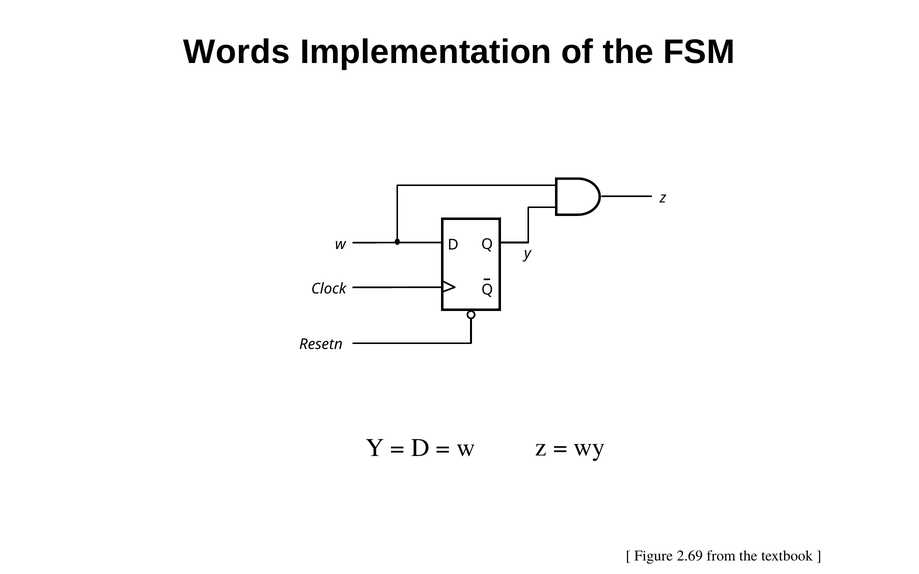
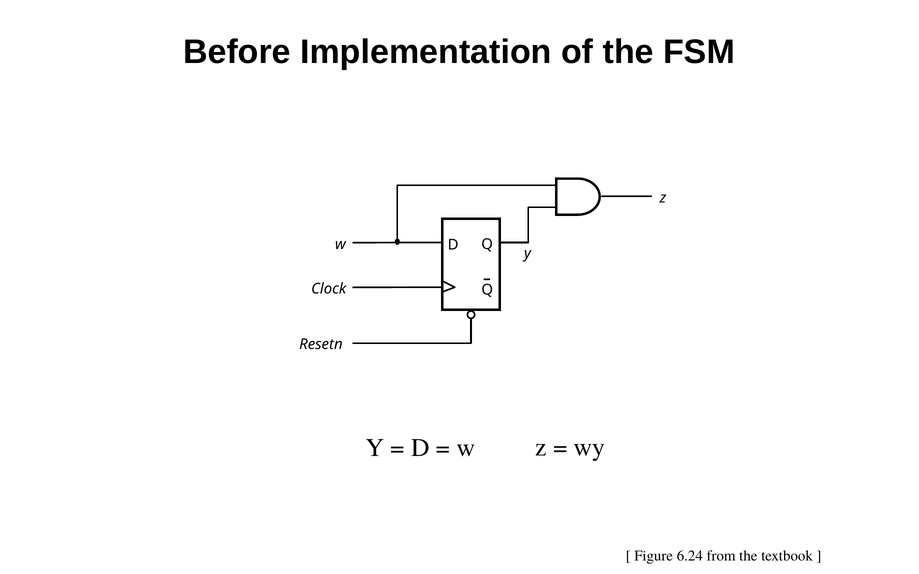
Words: Words -> Before (237, 52)
2.69: 2.69 -> 6.24 (690, 556)
